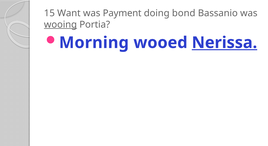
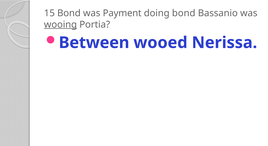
15 Want: Want -> Bond (69, 13)
Morning: Morning -> Between (94, 43)
Nerissa underline: present -> none (224, 43)
